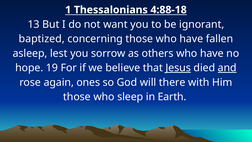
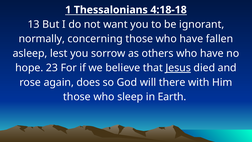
4:88-18: 4:88-18 -> 4:18-18 (169, 10)
baptized: baptized -> normally (42, 39)
19: 19 -> 23 (52, 68)
and underline: present -> none (227, 68)
ones: ones -> does (88, 82)
